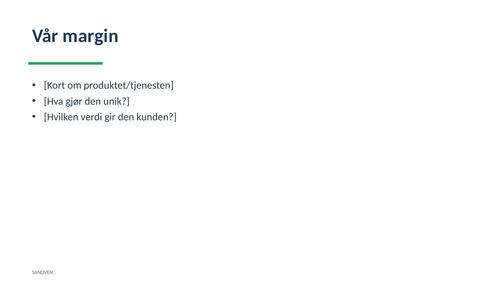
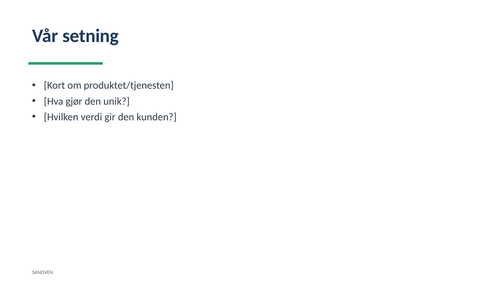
margin: margin -> setning (91, 36)
